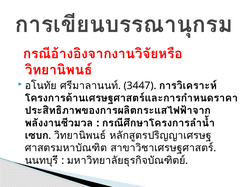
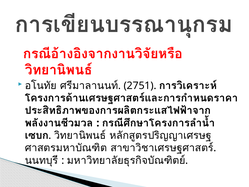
3447: 3447 -> 2751 (140, 86)
